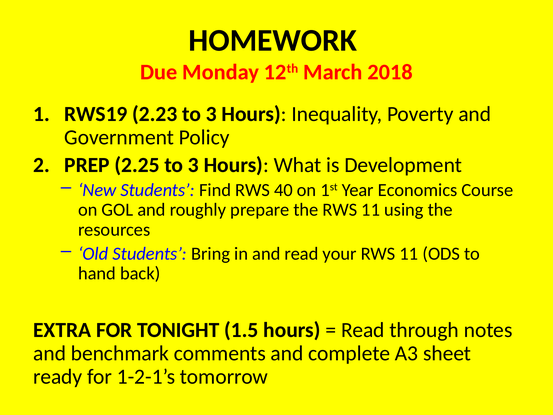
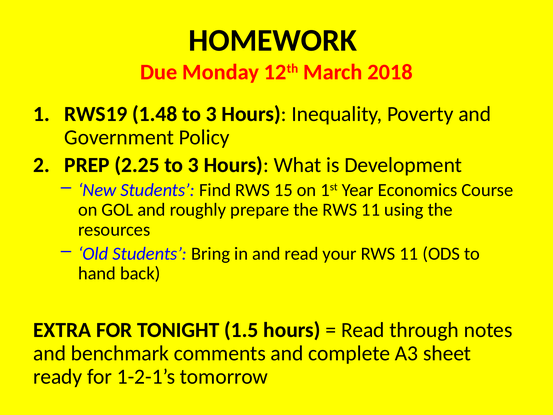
2.23: 2.23 -> 1.48 (155, 114)
40: 40 -> 15 (283, 190)
